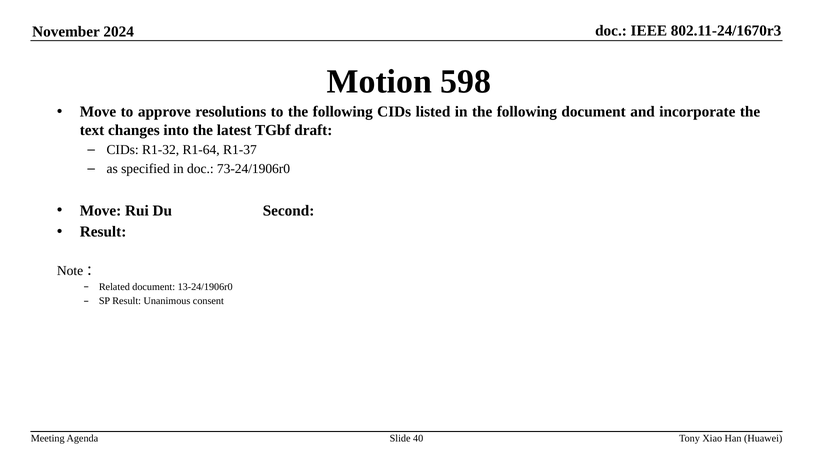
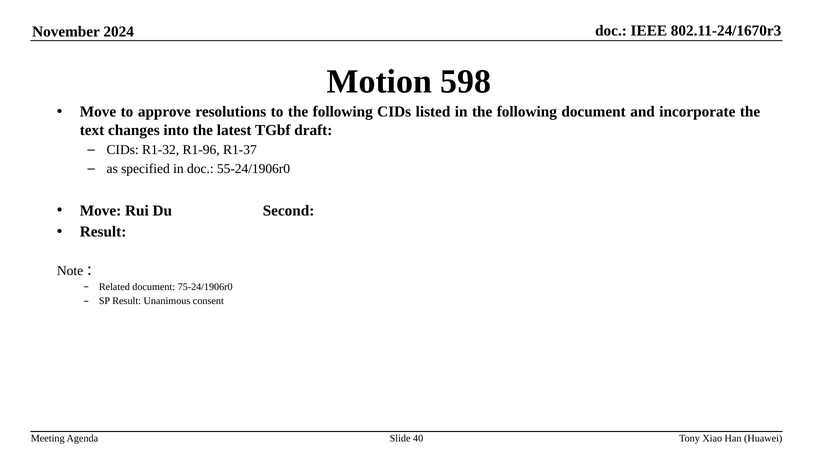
R1-64: R1-64 -> R1-96 (201, 150)
73-24/1906r0: 73-24/1906r0 -> 55-24/1906r0 (253, 169)
13-24/1906r0: 13-24/1906r0 -> 75-24/1906r0 (205, 287)
